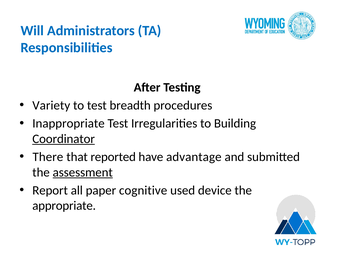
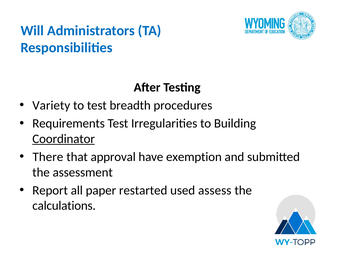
Inappropriate: Inappropriate -> Requirements (69, 123)
reported: reported -> approval (113, 157)
advantage: advantage -> exemption (194, 157)
assessment underline: present -> none (83, 172)
cognitive: cognitive -> restarted (143, 190)
device: device -> assess (215, 190)
appropriate: appropriate -> calculations (64, 205)
